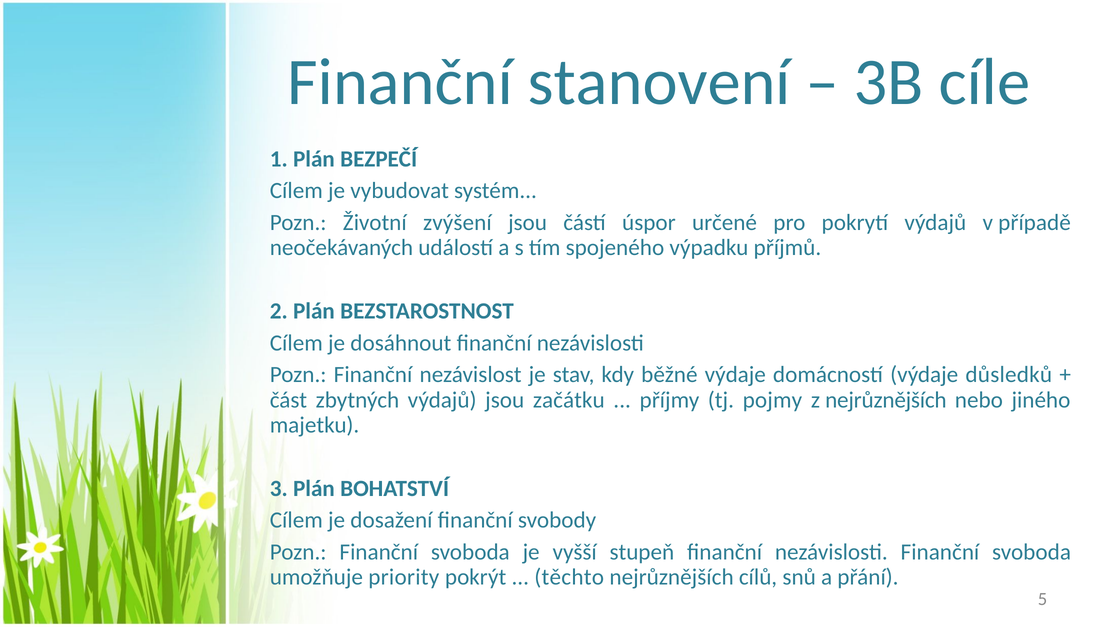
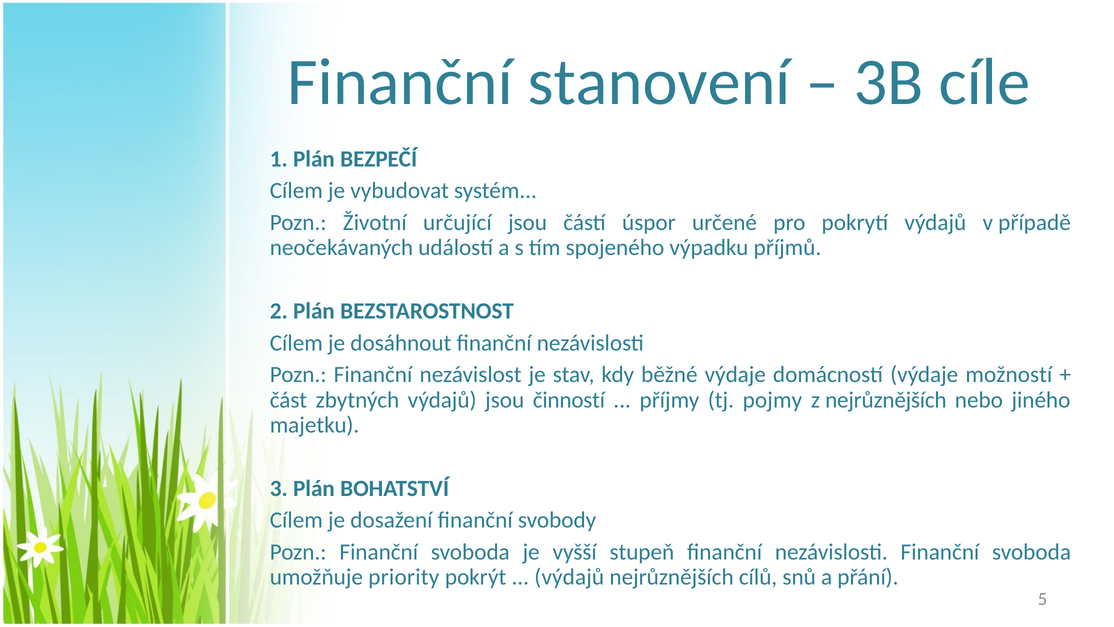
zvýšení: zvýšení -> určující (457, 222)
důsledků: důsledků -> možností (1009, 375)
začátku: začátku -> činností (569, 400)
těchto: těchto -> výdajů (569, 577)
